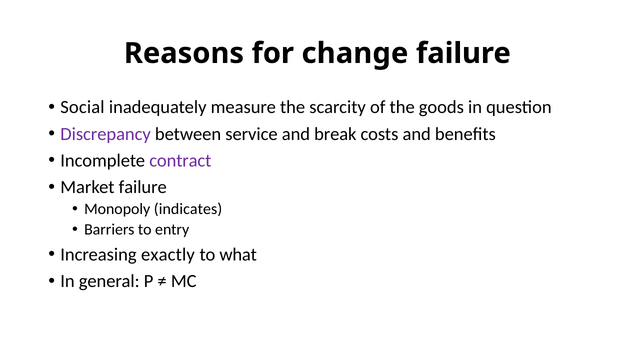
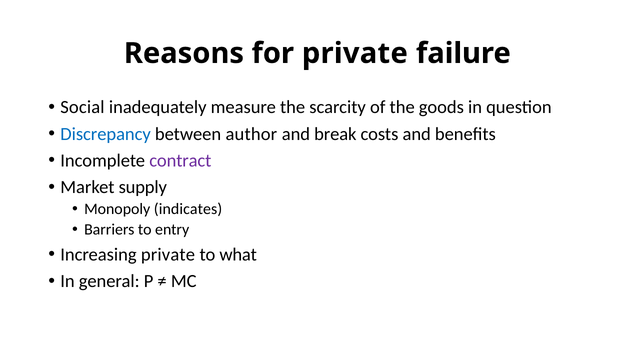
for change: change -> private (355, 53)
Discrepancy colour: purple -> blue (106, 134)
service: service -> author (251, 134)
Market failure: failure -> supply (143, 187)
Increasing exactly: exactly -> private (168, 255)
